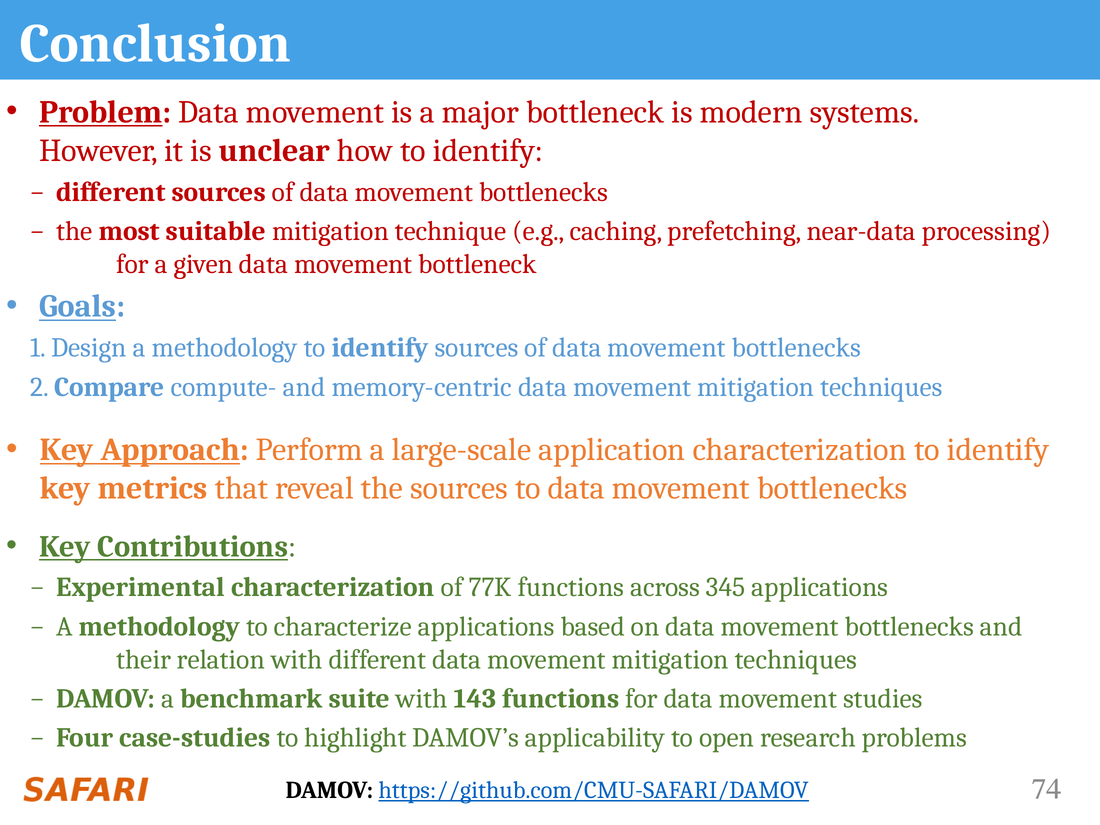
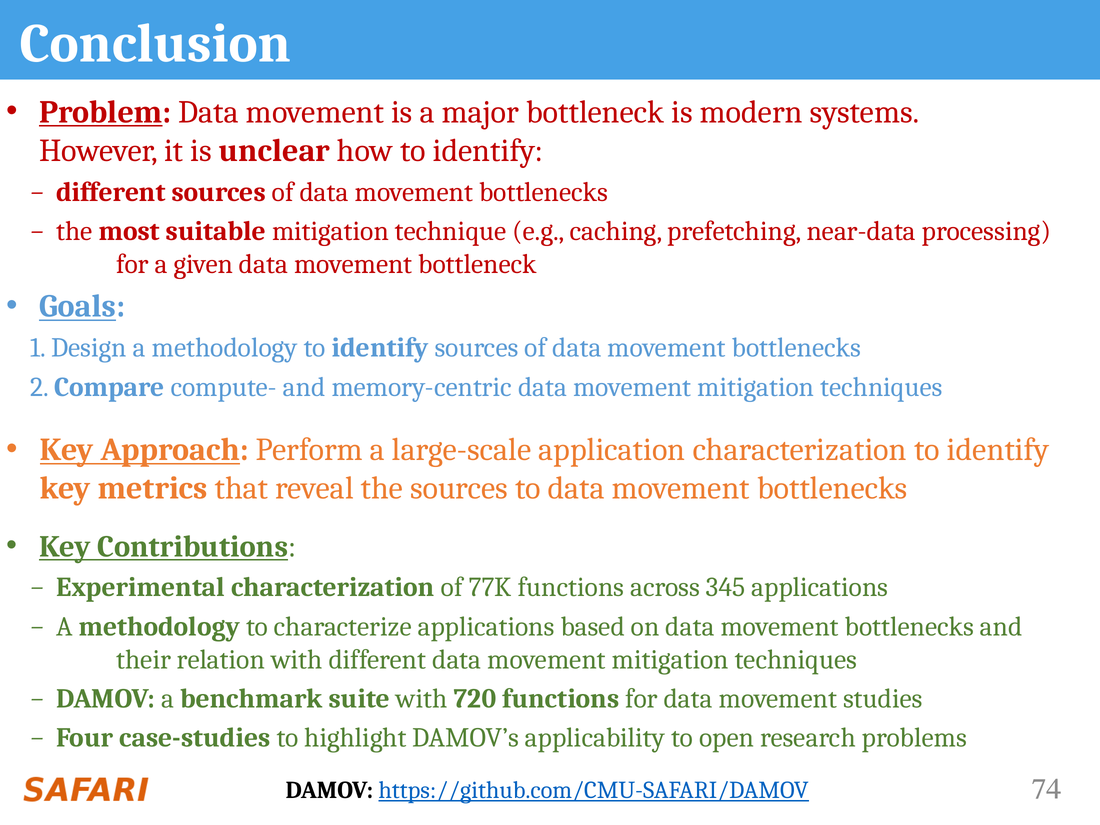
143: 143 -> 720 (475, 699)
